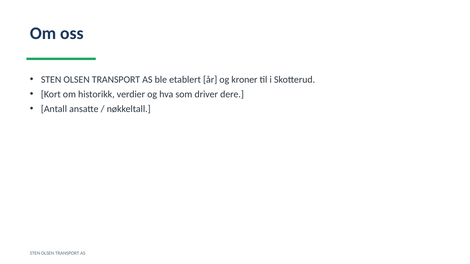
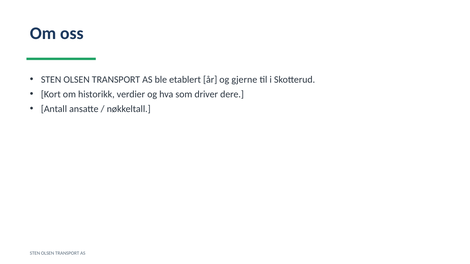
kroner: kroner -> gjerne (244, 80)
